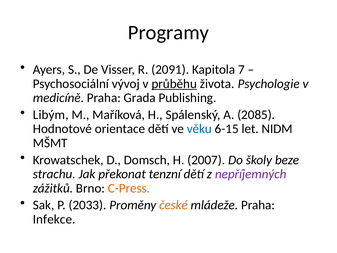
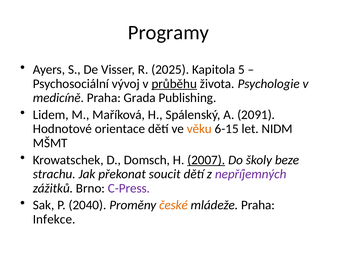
2091: 2091 -> 2025 (170, 69)
7: 7 -> 5 (241, 69)
Libým: Libým -> Lidem (51, 115)
2085: 2085 -> 2091 (256, 115)
věku colour: blue -> orange (199, 129)
2007 underline: none -> present (206, 160)
tenzní: tenzní -> soucit (165, 174)
C-Press colour: orange -> purple (129, 188)
2033: 2033 -> 2040 (88, 205)
